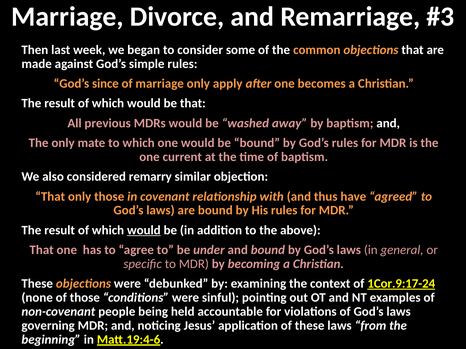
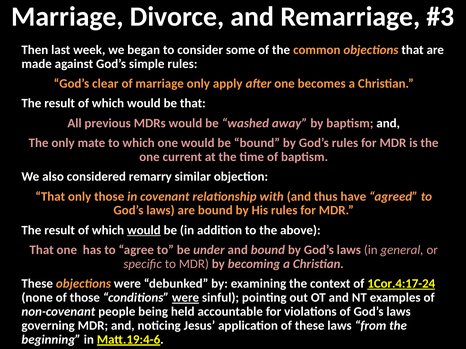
since: since -> clear (105, 84)
1Cor.9:17-24: 1Cor.9:17-24 -> 1Cor.4:17-24 (401, 284)
were underline: none -> present (186, 298)
